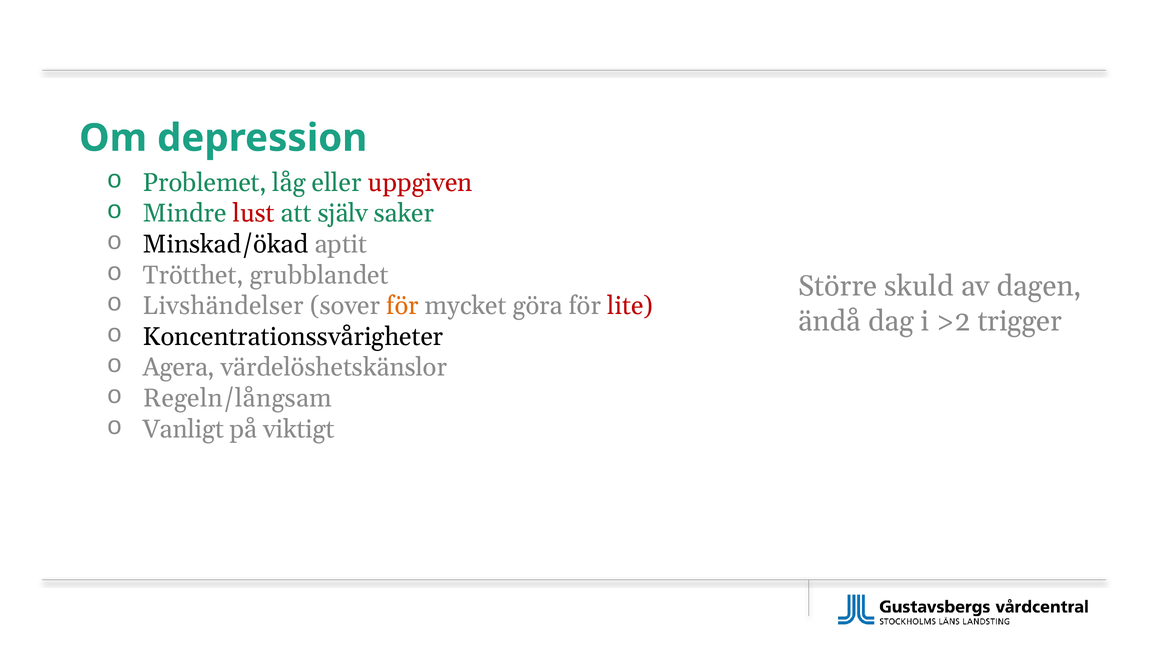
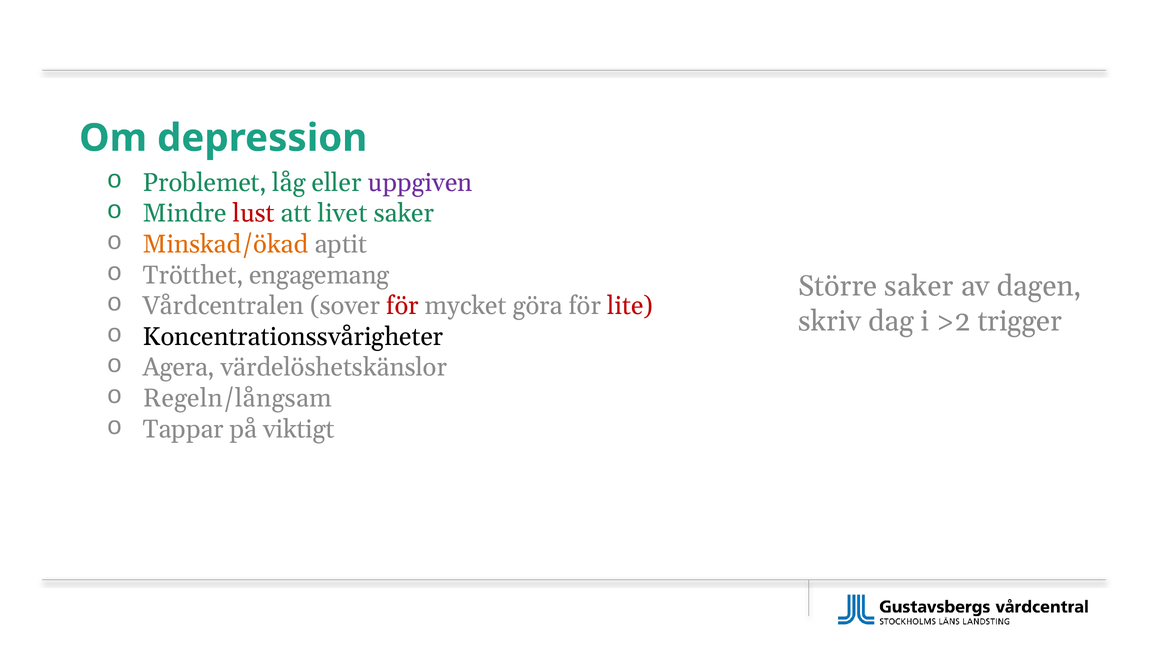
uppgiven colour: red -> purple (420, 183)
själv: själv -> livet (342, 213)
Minskad/ökad colour: black -> orange (226, 244)
grubblandet: grubblandet -> engagemang (319, 275)
Större skuld: skuld -> saker (919, 286)
Livshändelser: Livshändelser -> Vårdcentralen (223, 306)
för colour: orange -> red (403, 306)
ändå: ändå -> skriv (829, 321)
Vanligt: Vanligt -> Tappar (183, 429)
